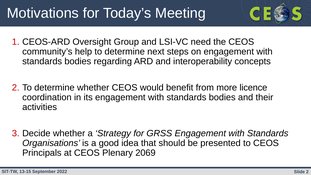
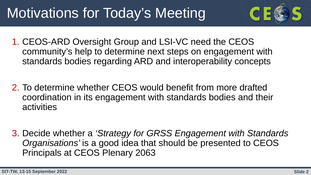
licence: licence -> drafted (253, 88)
2069: 2069 -> 2063 (145, 153)
